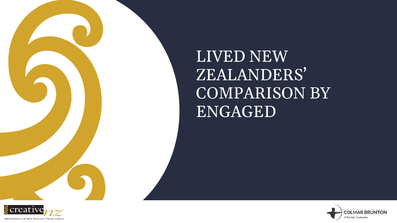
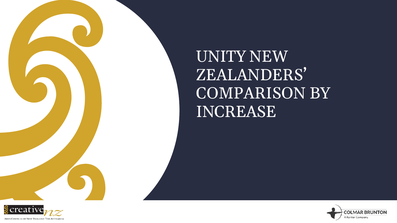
LIVED: LIVED -> UNITY (221, 57)
ENGAGED: ENGAGED -> INCREASE (236, 112)
